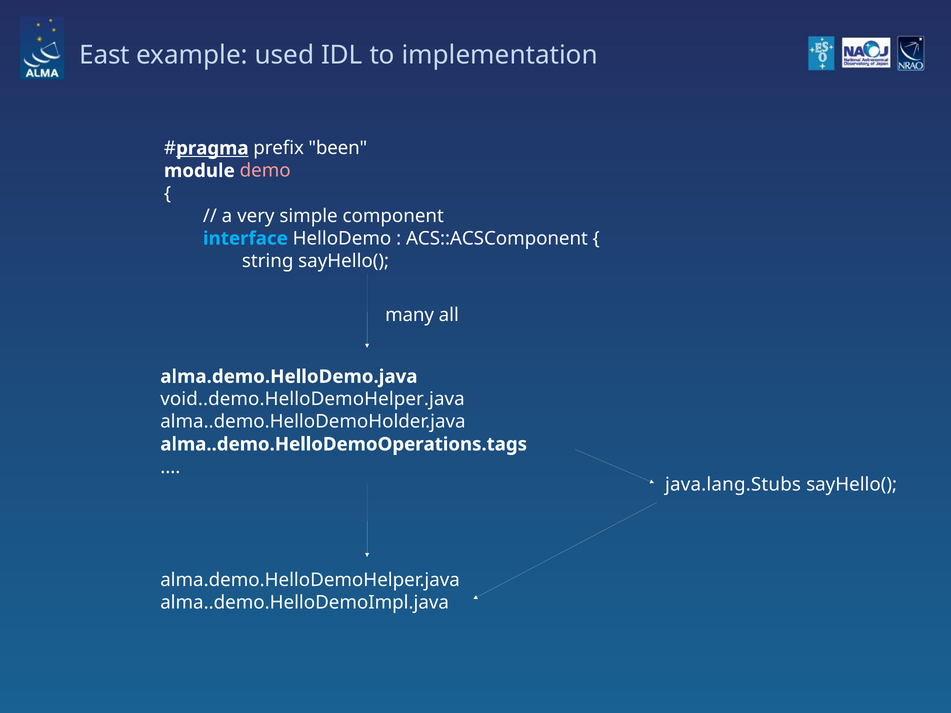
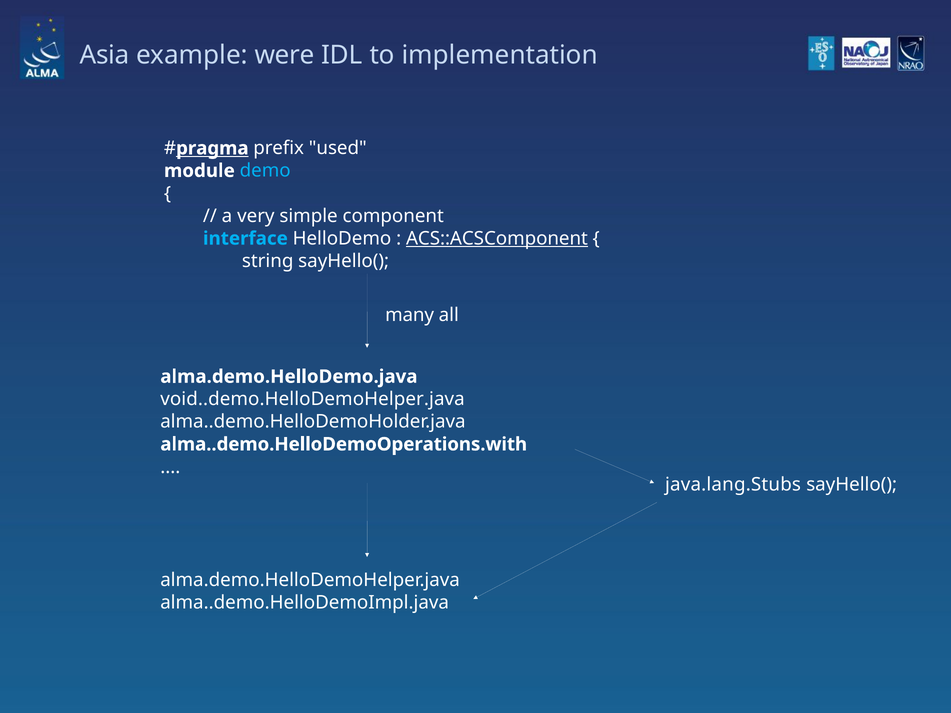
East: East -> Asia (105, 55)
used: used -> were (285, 55)
been: been -> used (338, 148)
demo colour: pink -> light blue (265, 171)
ACS::ACSComponent underline: none -> present (497, 238)
alma..demo.HelloDemoOperations.tags: alma..demo.HelloDemoOperations.tags -> alma..demo.HelloDemoOperations.with (344, 444)
